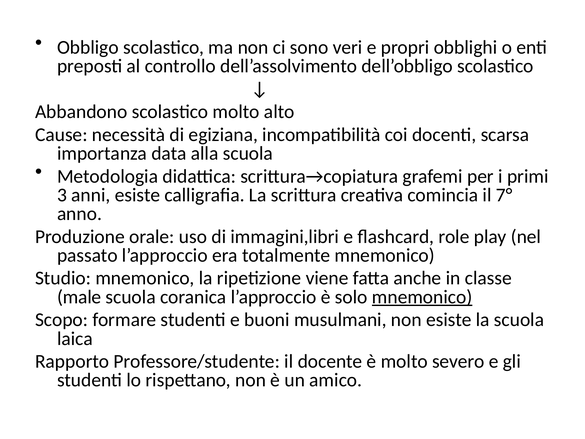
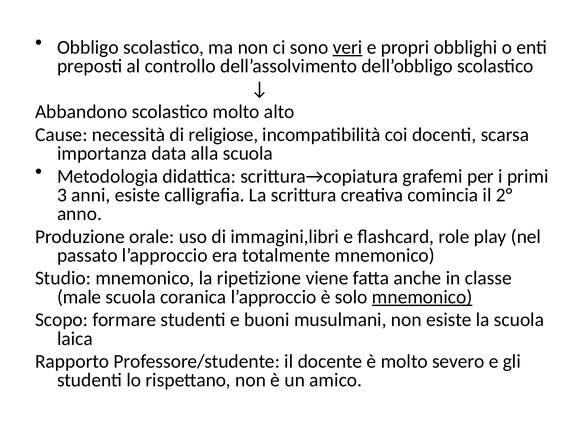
veri underline: none -> present (348, 47)
egiziana: egiziana -> religiose (223, 135)
7°: 7° -> 2° (504, 195)
